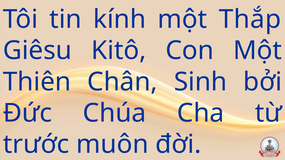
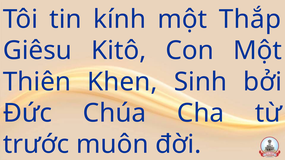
Chân: Chân -> Khen (122, 82)
